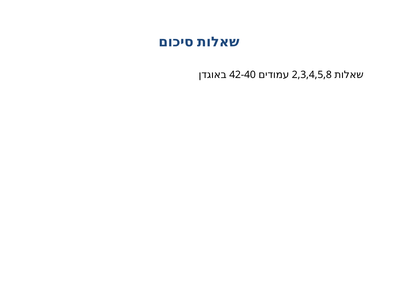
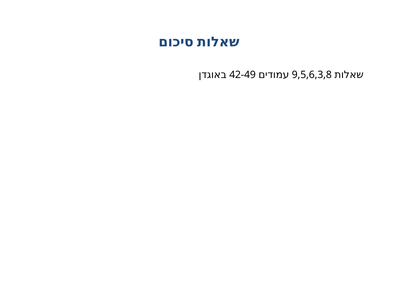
42-40: 42-40 -> 42-49 (243, 75)
2,3,4,5,8: 2,3,4,5,8 -> 9,5,6,3,8 (312, 75)
